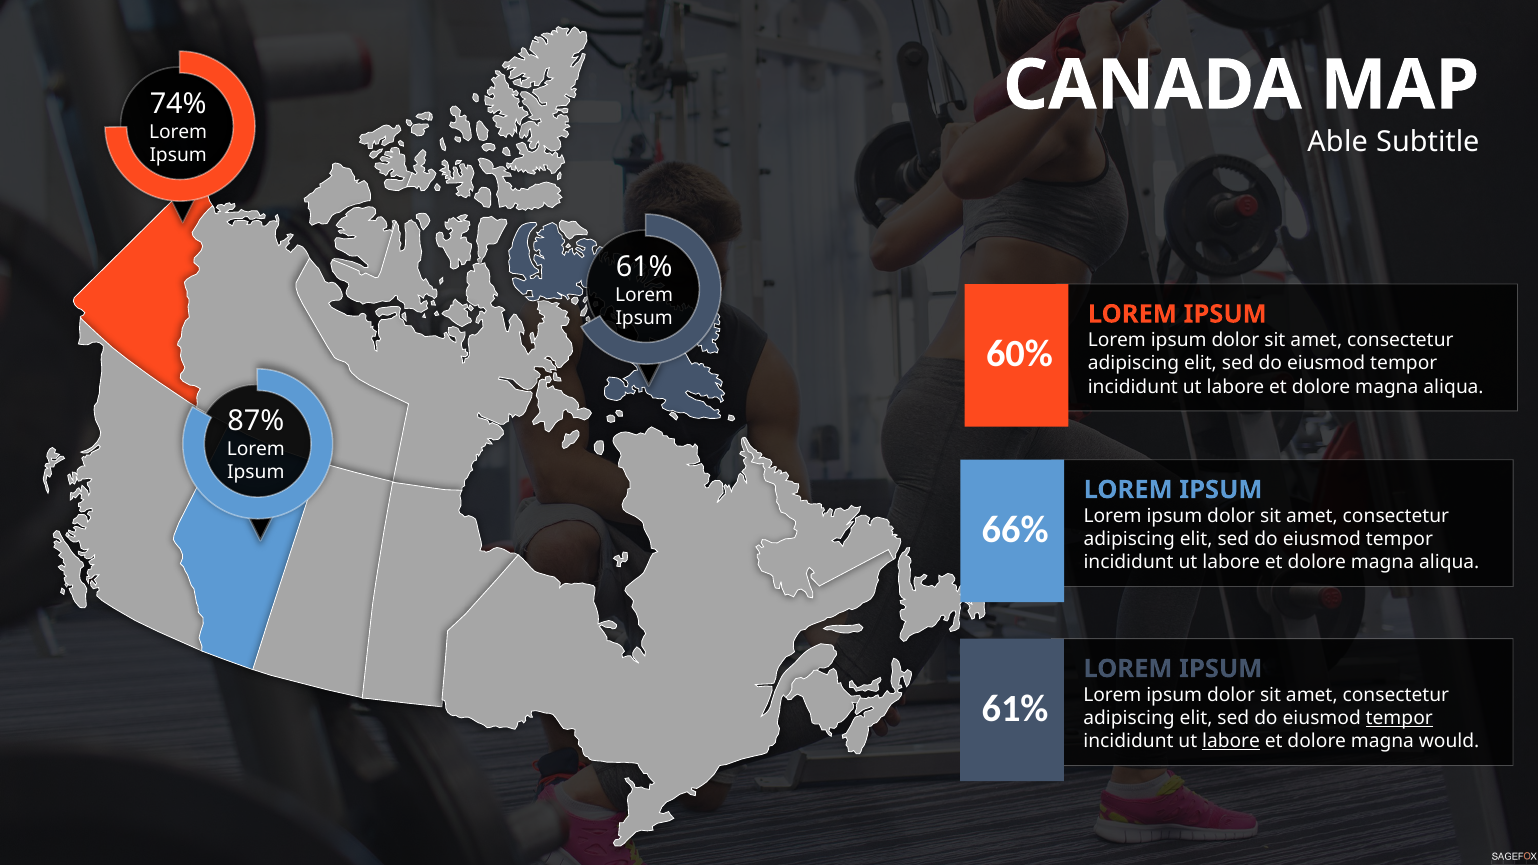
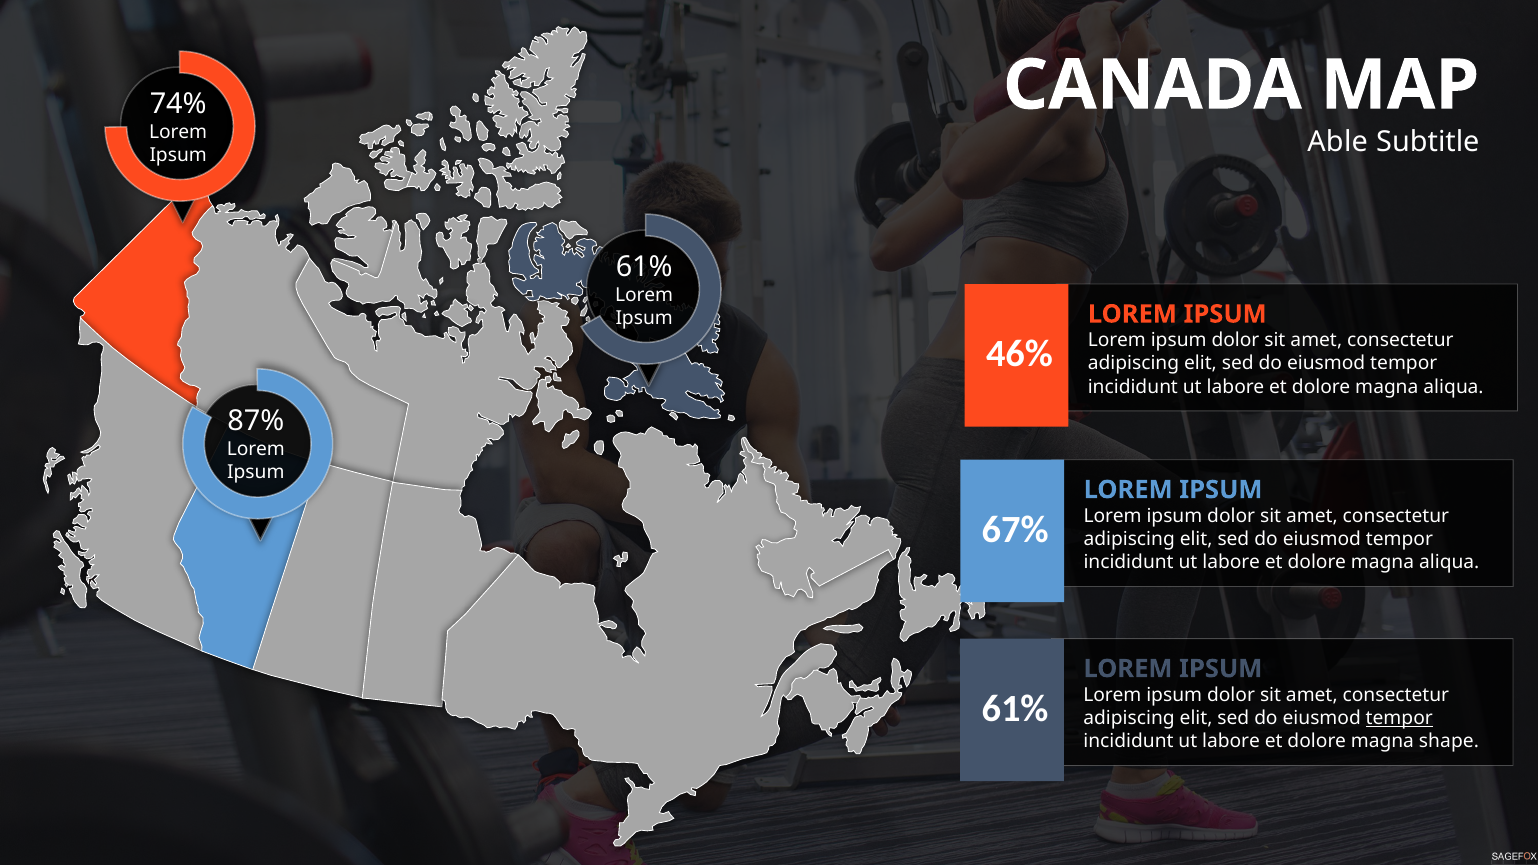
60%: 60% -> 46% (1019, 354)
66%: 66% -> 67% (1015, 530)
labore underline: present -> none (1231, 741)
would: would -> shape (1449, 741)
